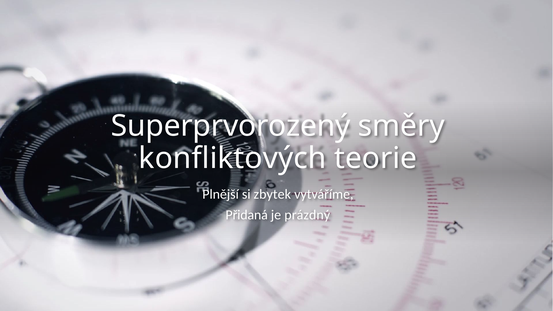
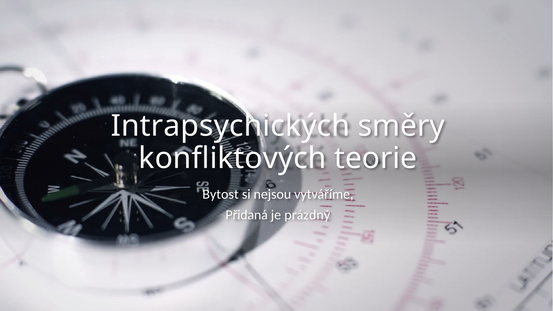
Superprvorozený: Superprvorozený -> Intrapsychických (230, 126)
Plnější: Plnější -> Bytost (221, 194)
zbytek: zbytek -> nejsou (272, 194)
